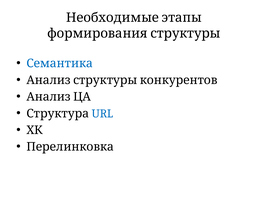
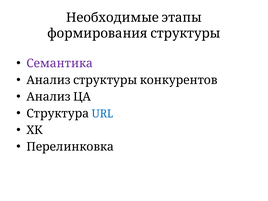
Семантика colour: blue -> purple (60, 63)
